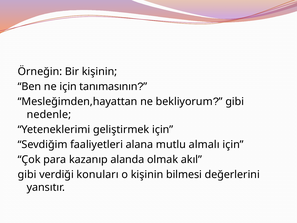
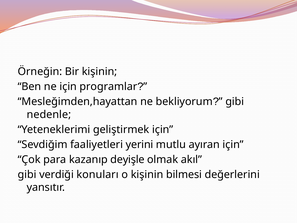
tanımasının: tanımasının -> programlar (108, 87)
alana: alana -> yerini (140, 144)
almalı: almalı -> ayıran (204, 144)
alanda: alanda -> deyişle (127, 159)
